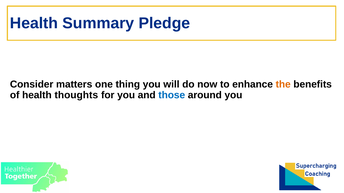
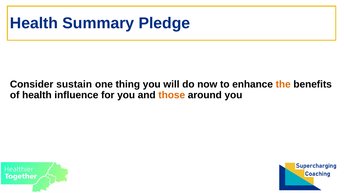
matters: matters -> sustain (74, 84)
thoughts: thoughts -> influence (76, 95)
those colour: blue -> orange (172, 95)
